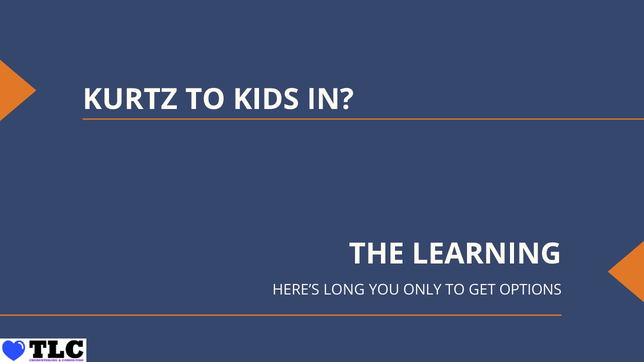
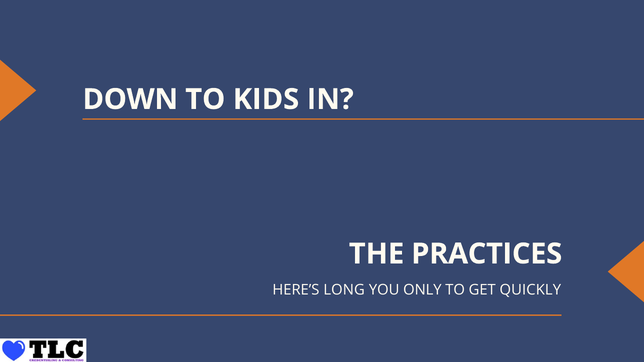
KURTZ: KURTZ -> DOWN (130, 99)
LEARNING: LEARNING -> PRACTICES (487, 254)
OPTIONS: OPTIONS -> QUICKLY (530, 290)
